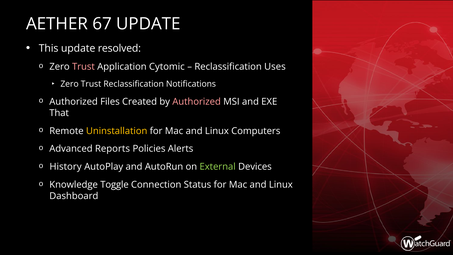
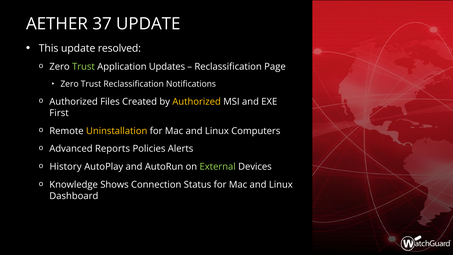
67: 67 -> 37 (102, 24)
Trust colour: pink -> light green (83, 67)
Cytomic: Cytomic -> Updates (167, 67)
Uses: Uses -> Page (275, 67)
Authorized colour: pink -> yellow (197, 102)
That: That -> First (59, 113)
Toggle: Toggle -> Shows (114, 185)
